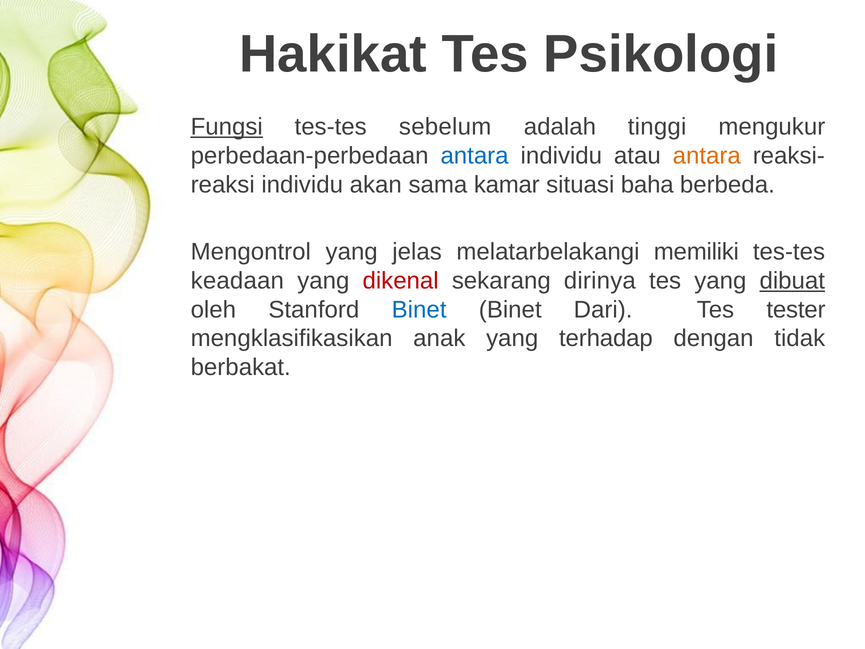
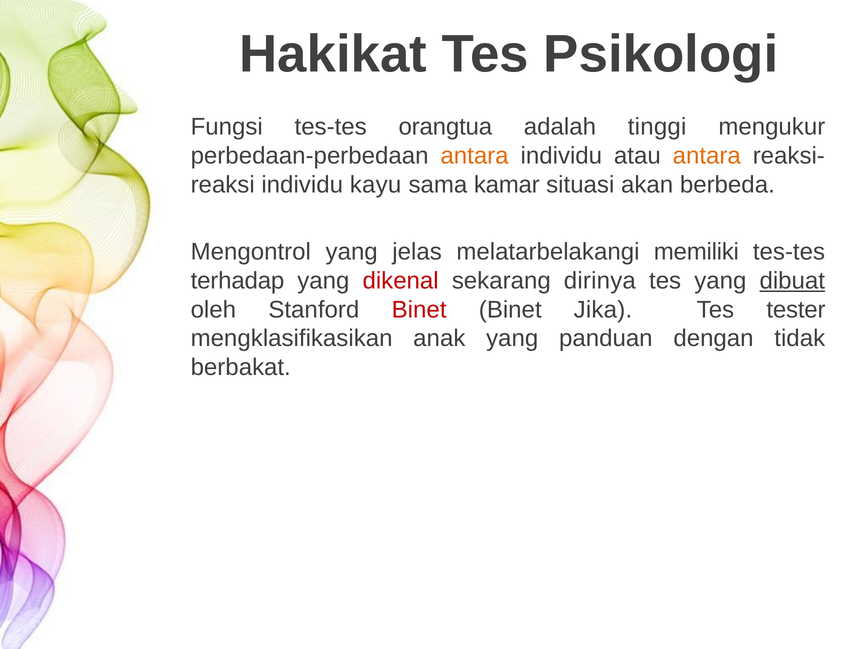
Fungsi underline: present -> none (227, 127)
sebelum: sebelum -> orangtua (445, 127)
antara colour: blue -> orange (475, 156)
akan: akan -> kayu (376, 185)
baha: baha -> akan (647, 185)
keadaan: keadaan -> terhadap (238, 281)
Binet colour: blue -> red (419, 309)
Dari: Dari -> Jika (603, 309)
terhadap: terhadap -> panduan (606, 338)
